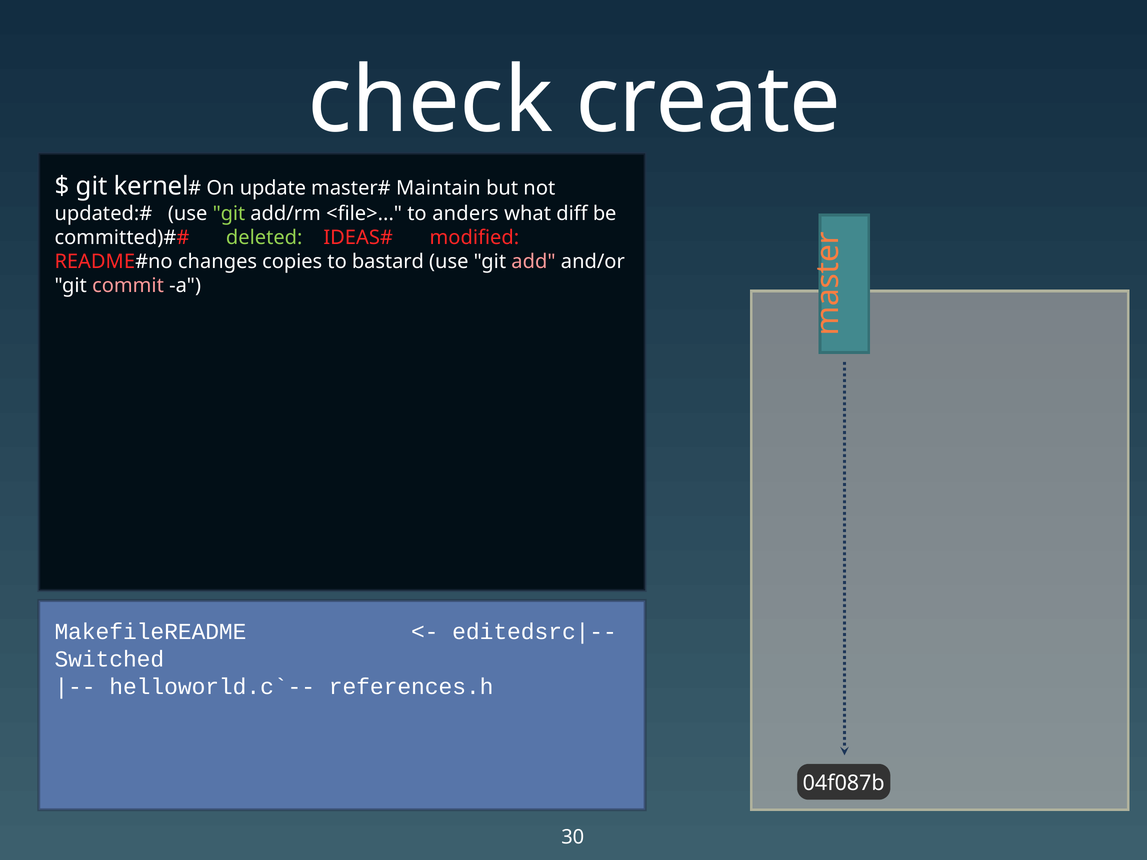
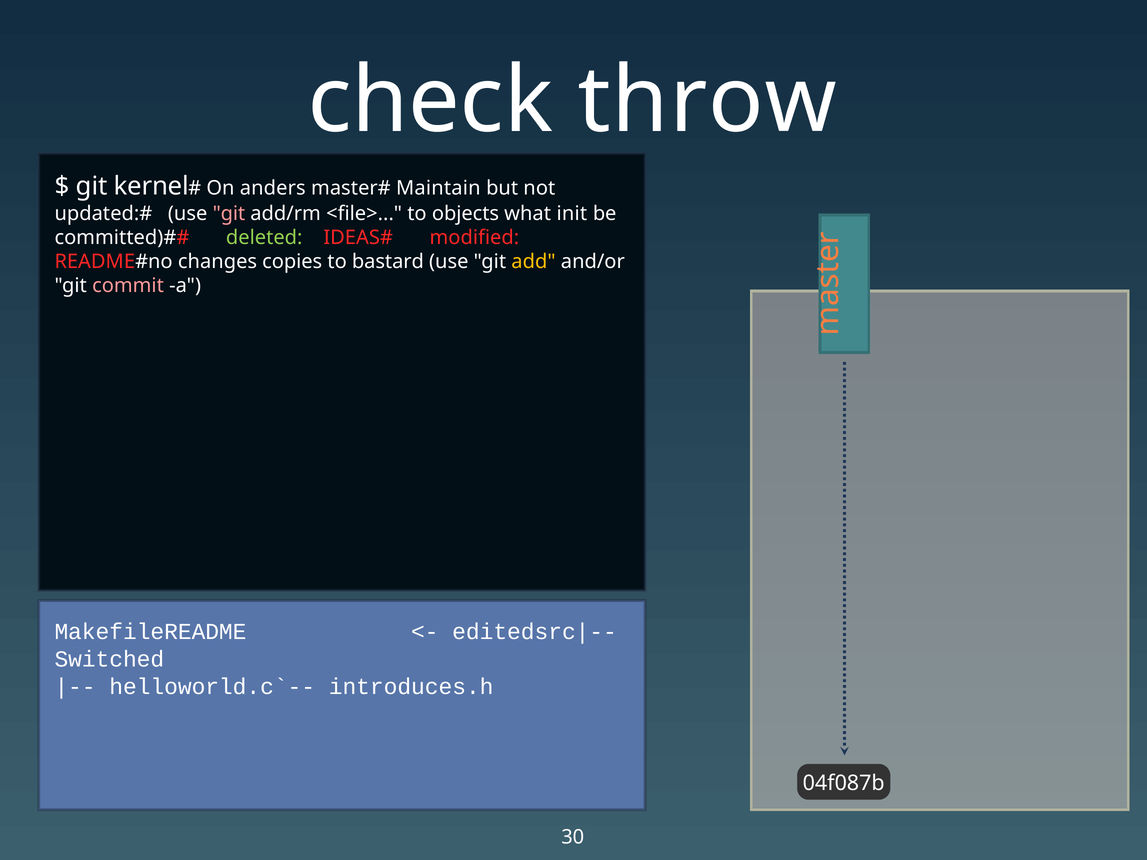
create: create -> throw (707, 101)
update: update -> anders (273, 188)
git colour: light green -> pink (229, 214)
anders: anders -> objects (466, 214)
diff: diff -> init (572, 214)
add colour: pink -> yellow (533, 262)
references.h: references.h -> introduces.h (411, 687)
